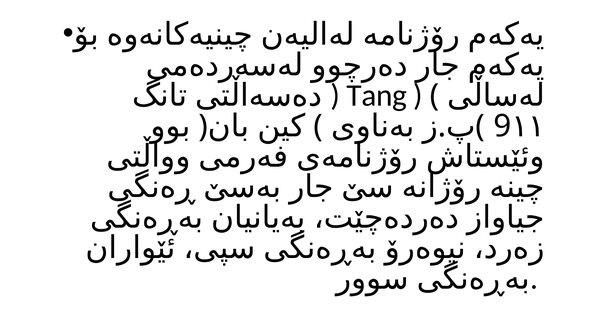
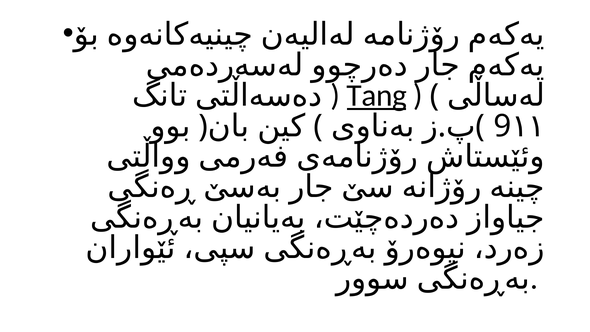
Tang underline: none -> present (377, 95)
